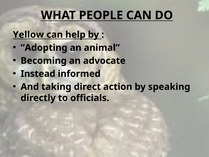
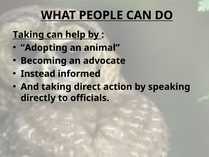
Yellow: Yellow -> Taking (28, 35)
